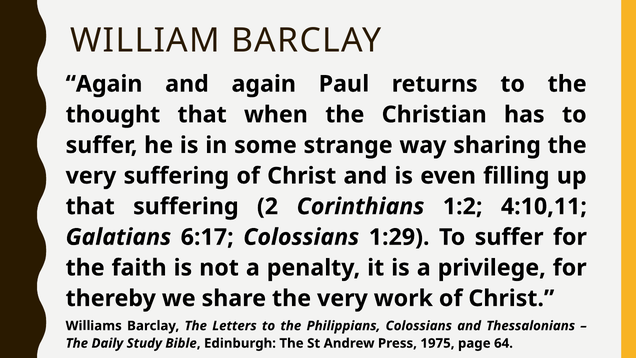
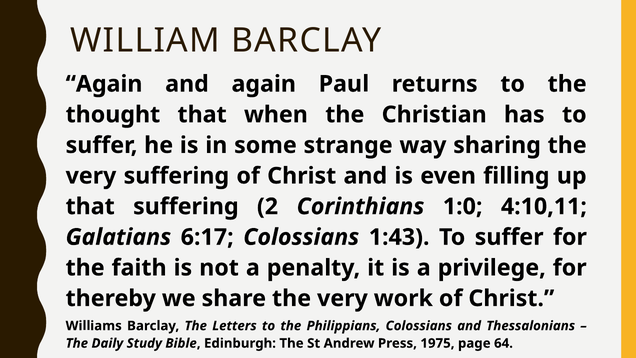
1:2: 1:2 -> 1:0 (463, 206)
1:29: 1:29 -> 1:43 (399, 237)
